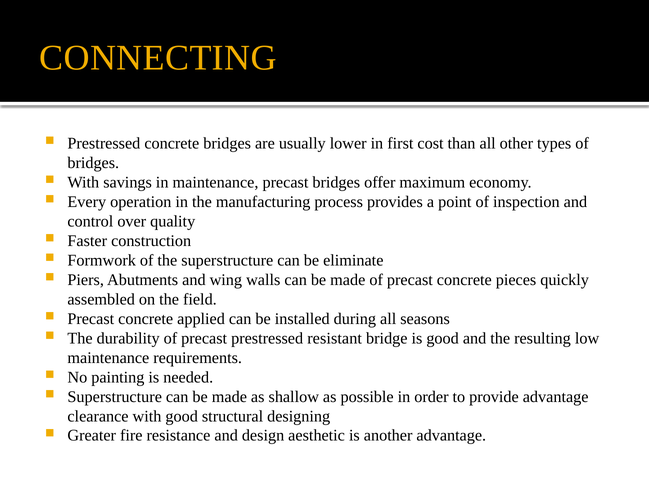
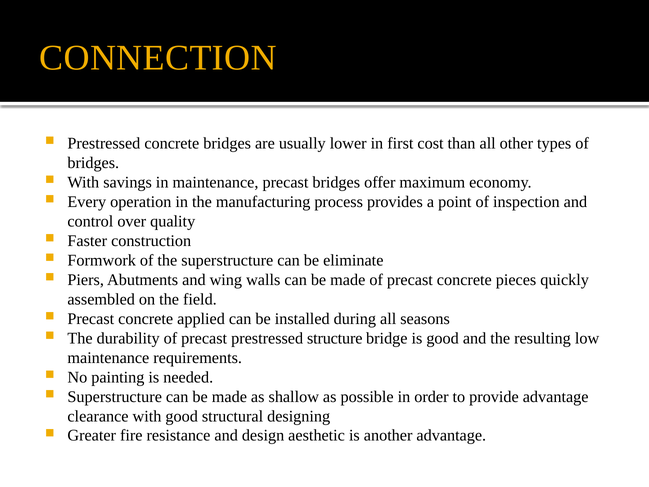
CONNECTING: CONNECTING -> CONNECTION (158, 58)
prestressed resistant: resistant -> structure (335, 338)
